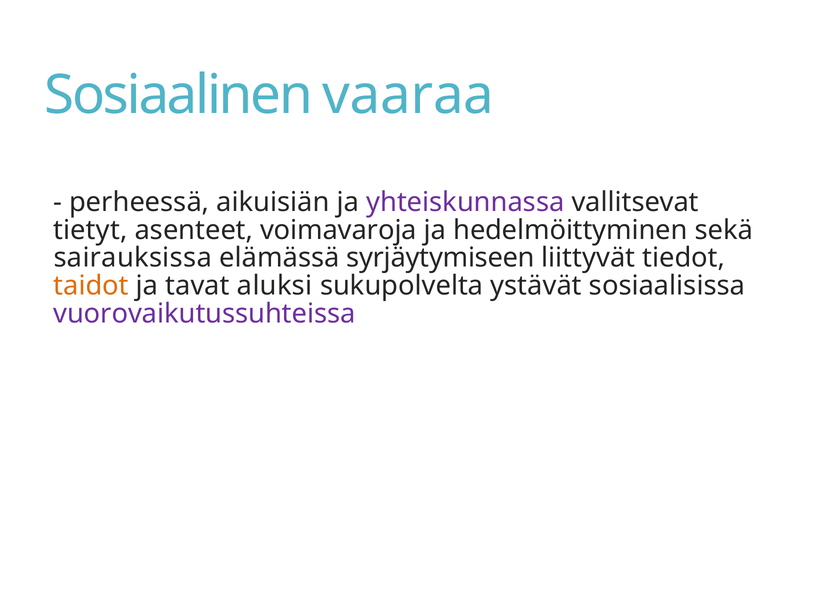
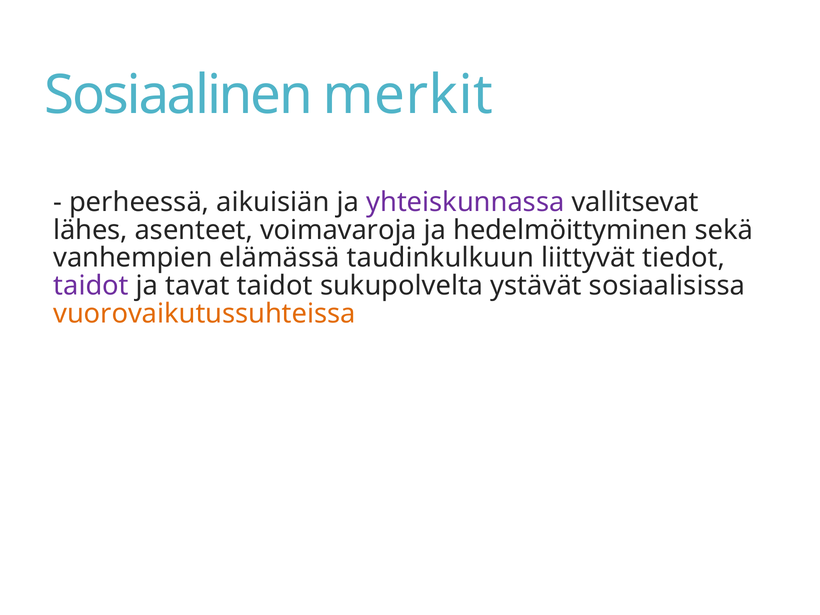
vaaraa: vaaraa -> merkit (408, 95)
tietyt: tietyt -> lähes (90, 230)
sairauksissa: sairauksissa -> vanhempien (133, 258)
syrjäytymiseen: syrjäytymiseen -> taudinkulkuun (440, 258)
taidot colour: orange -> purple (91, 286)
tavat aluksi: aluksi -> taidot (275, 286)
vuorovaikutussuhteissa colour: purple -> orange (204, 314)
